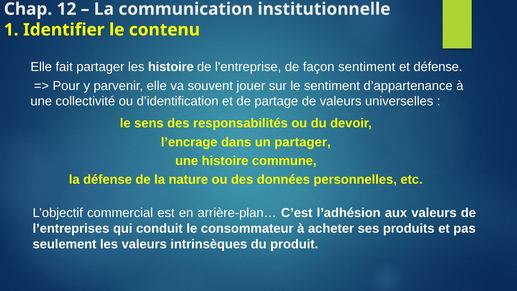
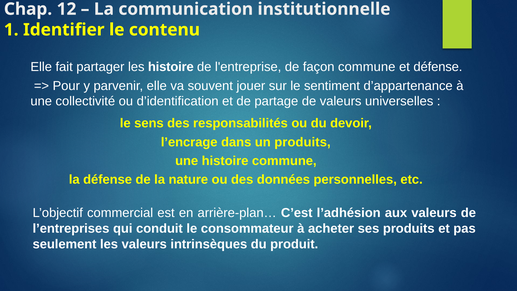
façon sentiment: sentiment -> commune (367, 67)
un partager: partager -> produits (303, 142)
